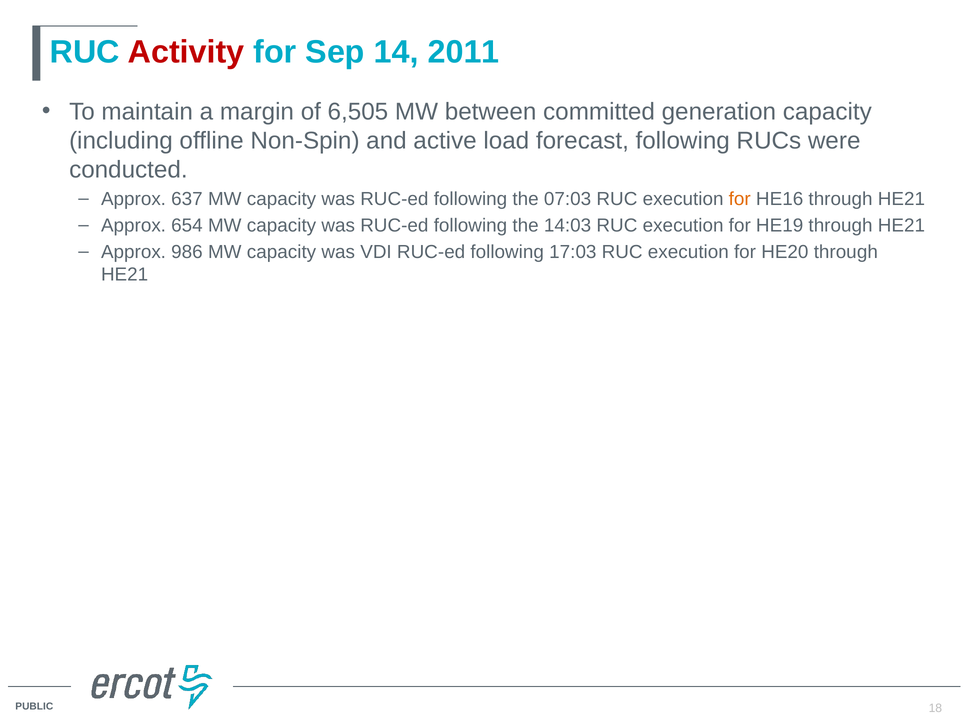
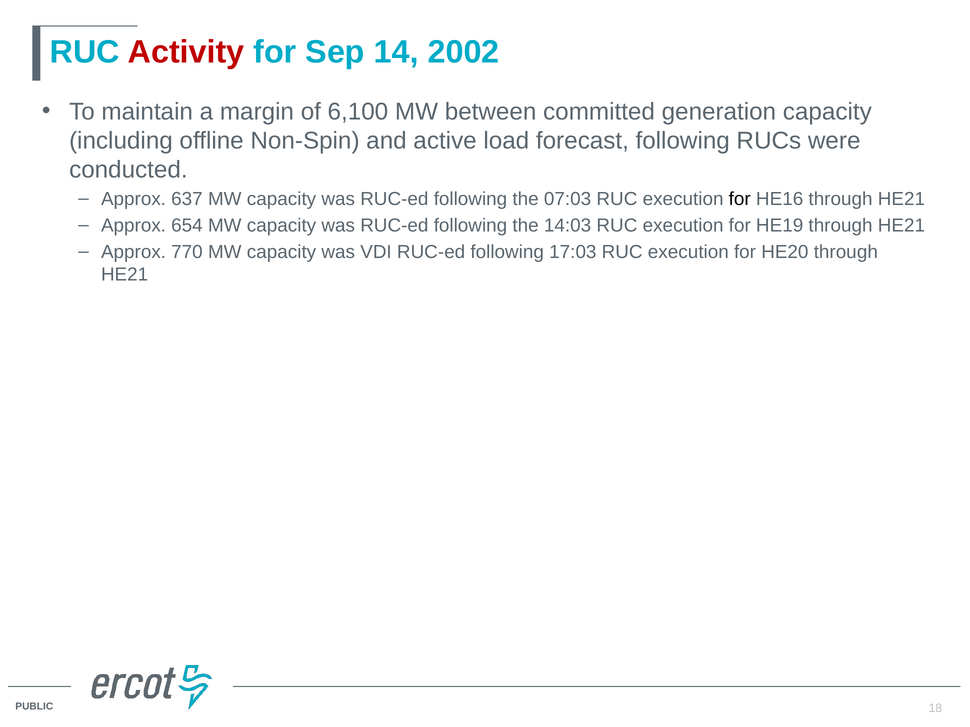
2011: 2011 -> 2002 (463, 52)
6,505: 6,505 -> 6,100 (358, 112)
for colour: orange -> black (740, 199)
986: 986 -> 770 (187, 252)
